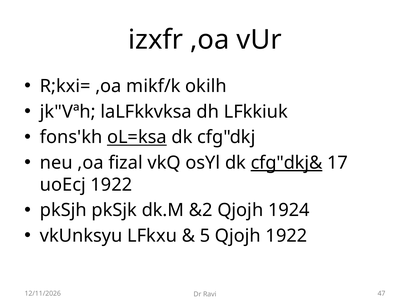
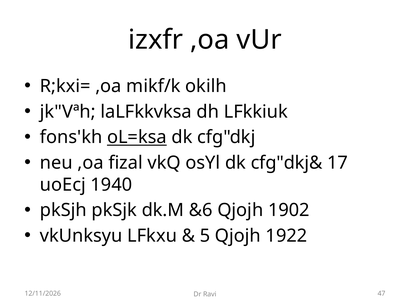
cfg"dkj& underline: present -> none (287, 163)
uoEcj 1922: 1922 -> 1940 (111, 184)
&2: &2 -> &6 (201, 210)
1924: 1924 -> 1902 (289, 210)
